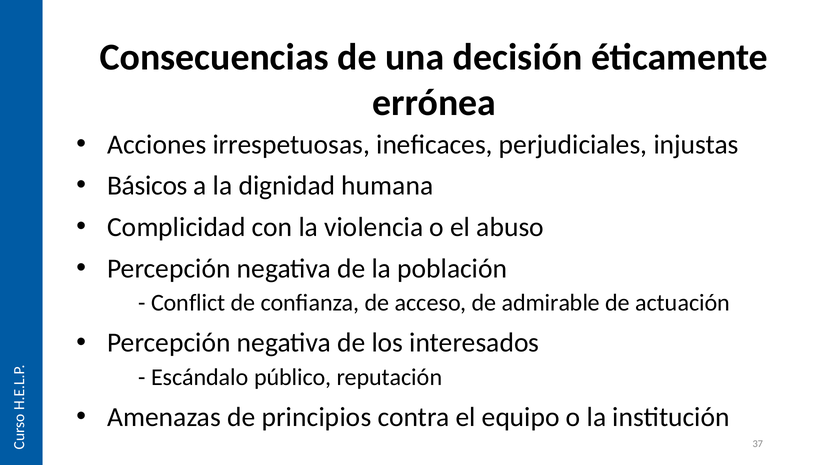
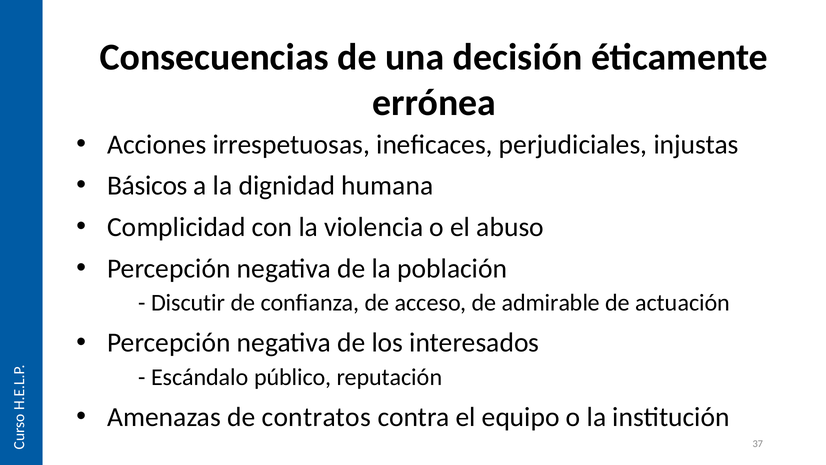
Conflict: Conflict -> Discutir (188, 302)
principios: principios -> contratos (316, 417)
